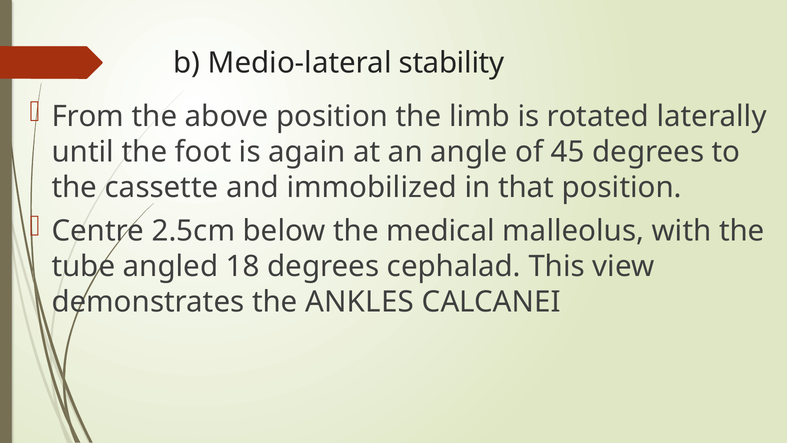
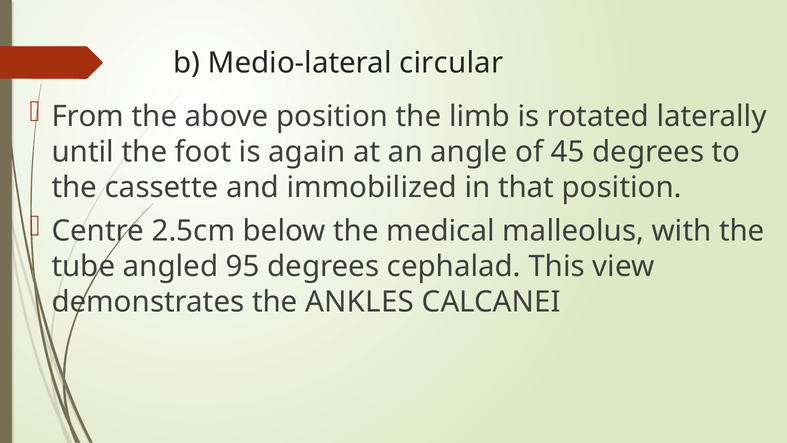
stability: stability -> circular (451, 63)
18: 18 -> 95 (243, 266)
